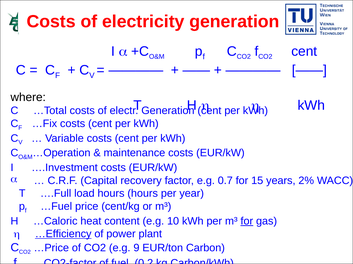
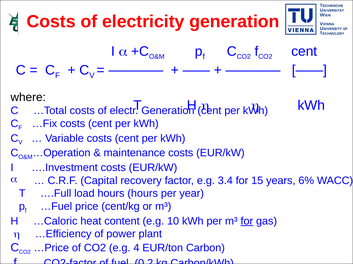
0.7: 0.7 -> 3.4 (225, 181)
2%: 2% -> 6% (306, 181)
…Efficiency underline: present -> none (63, 235)
9: 9 -> 4 (136, 248)
